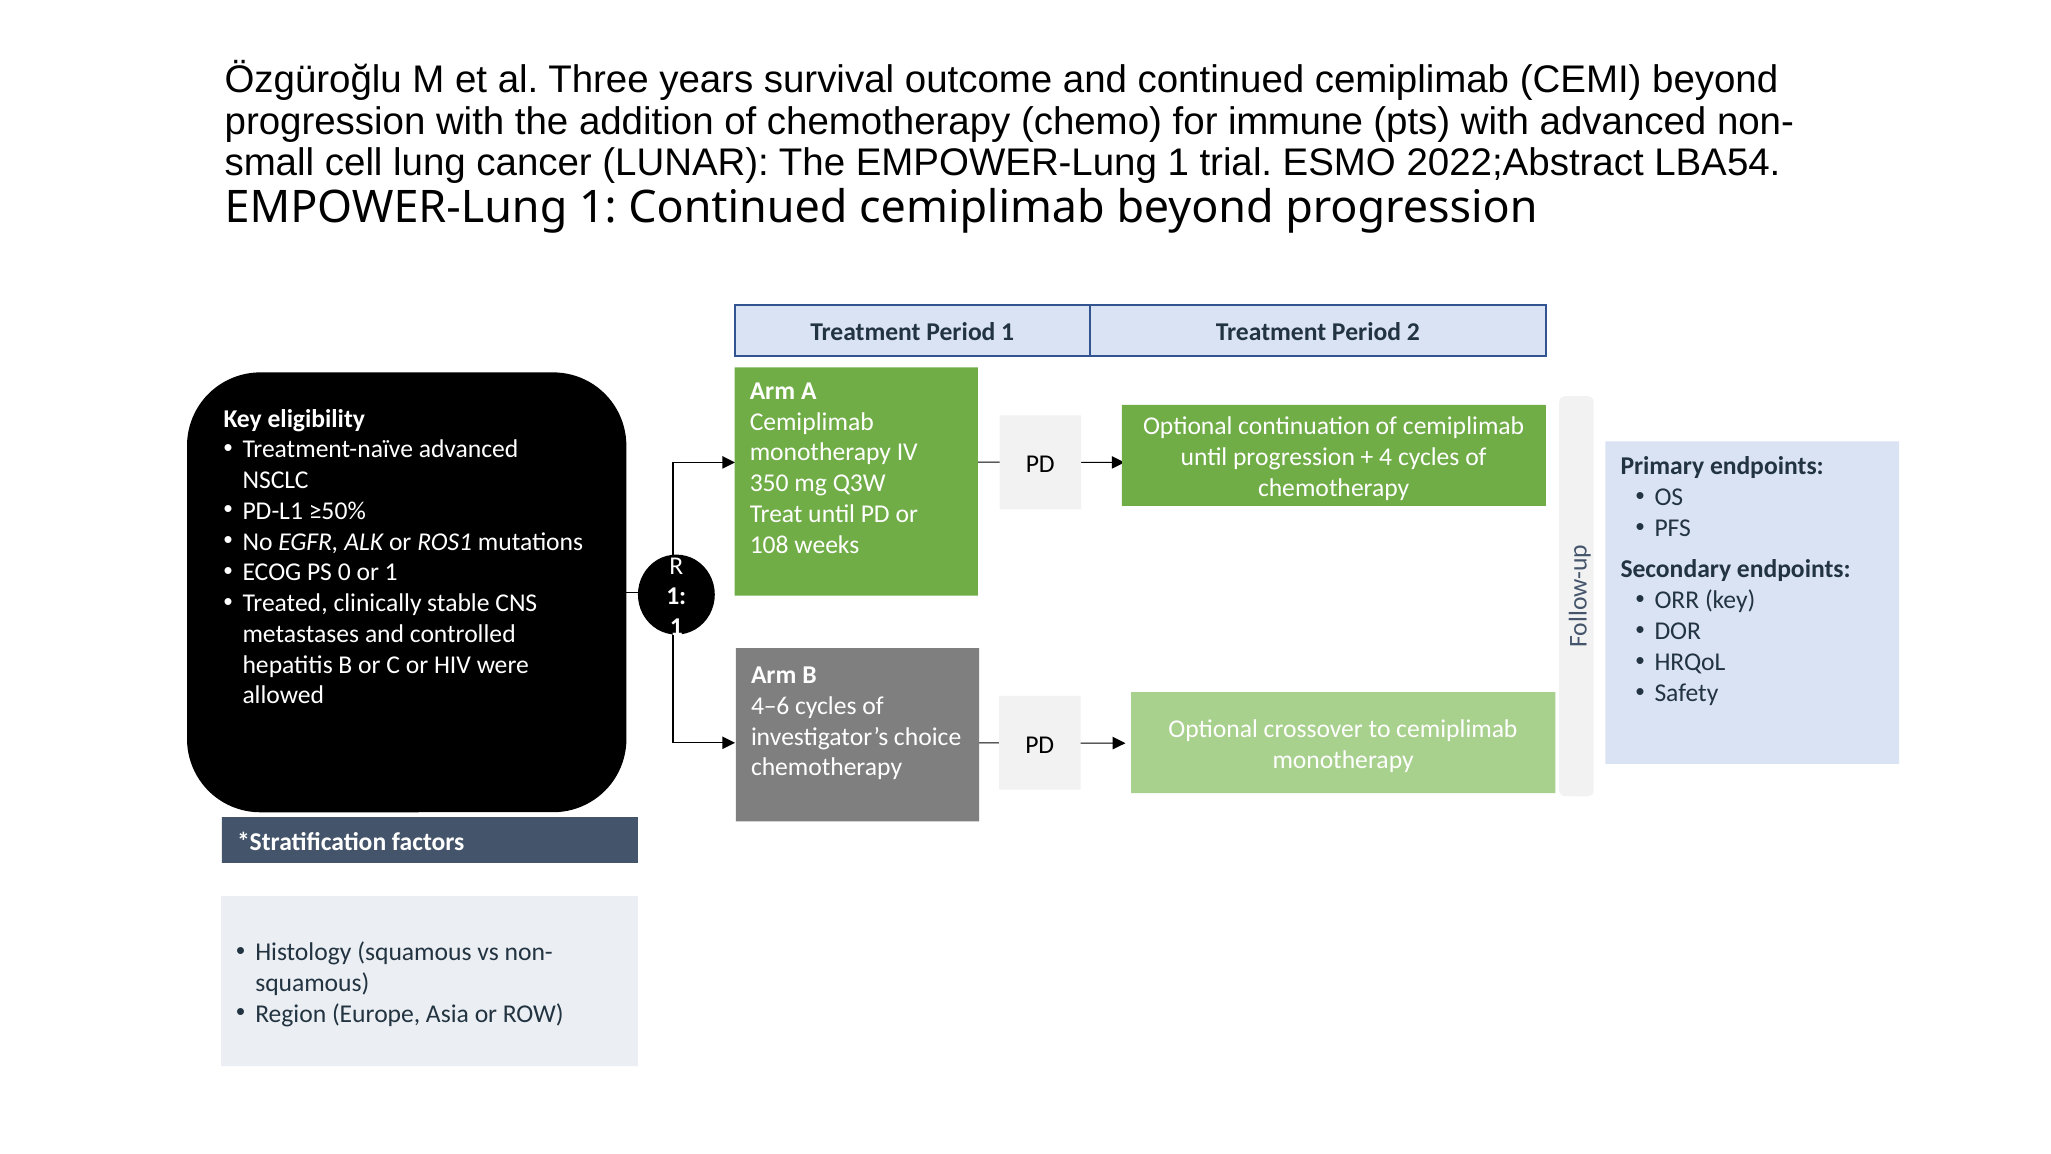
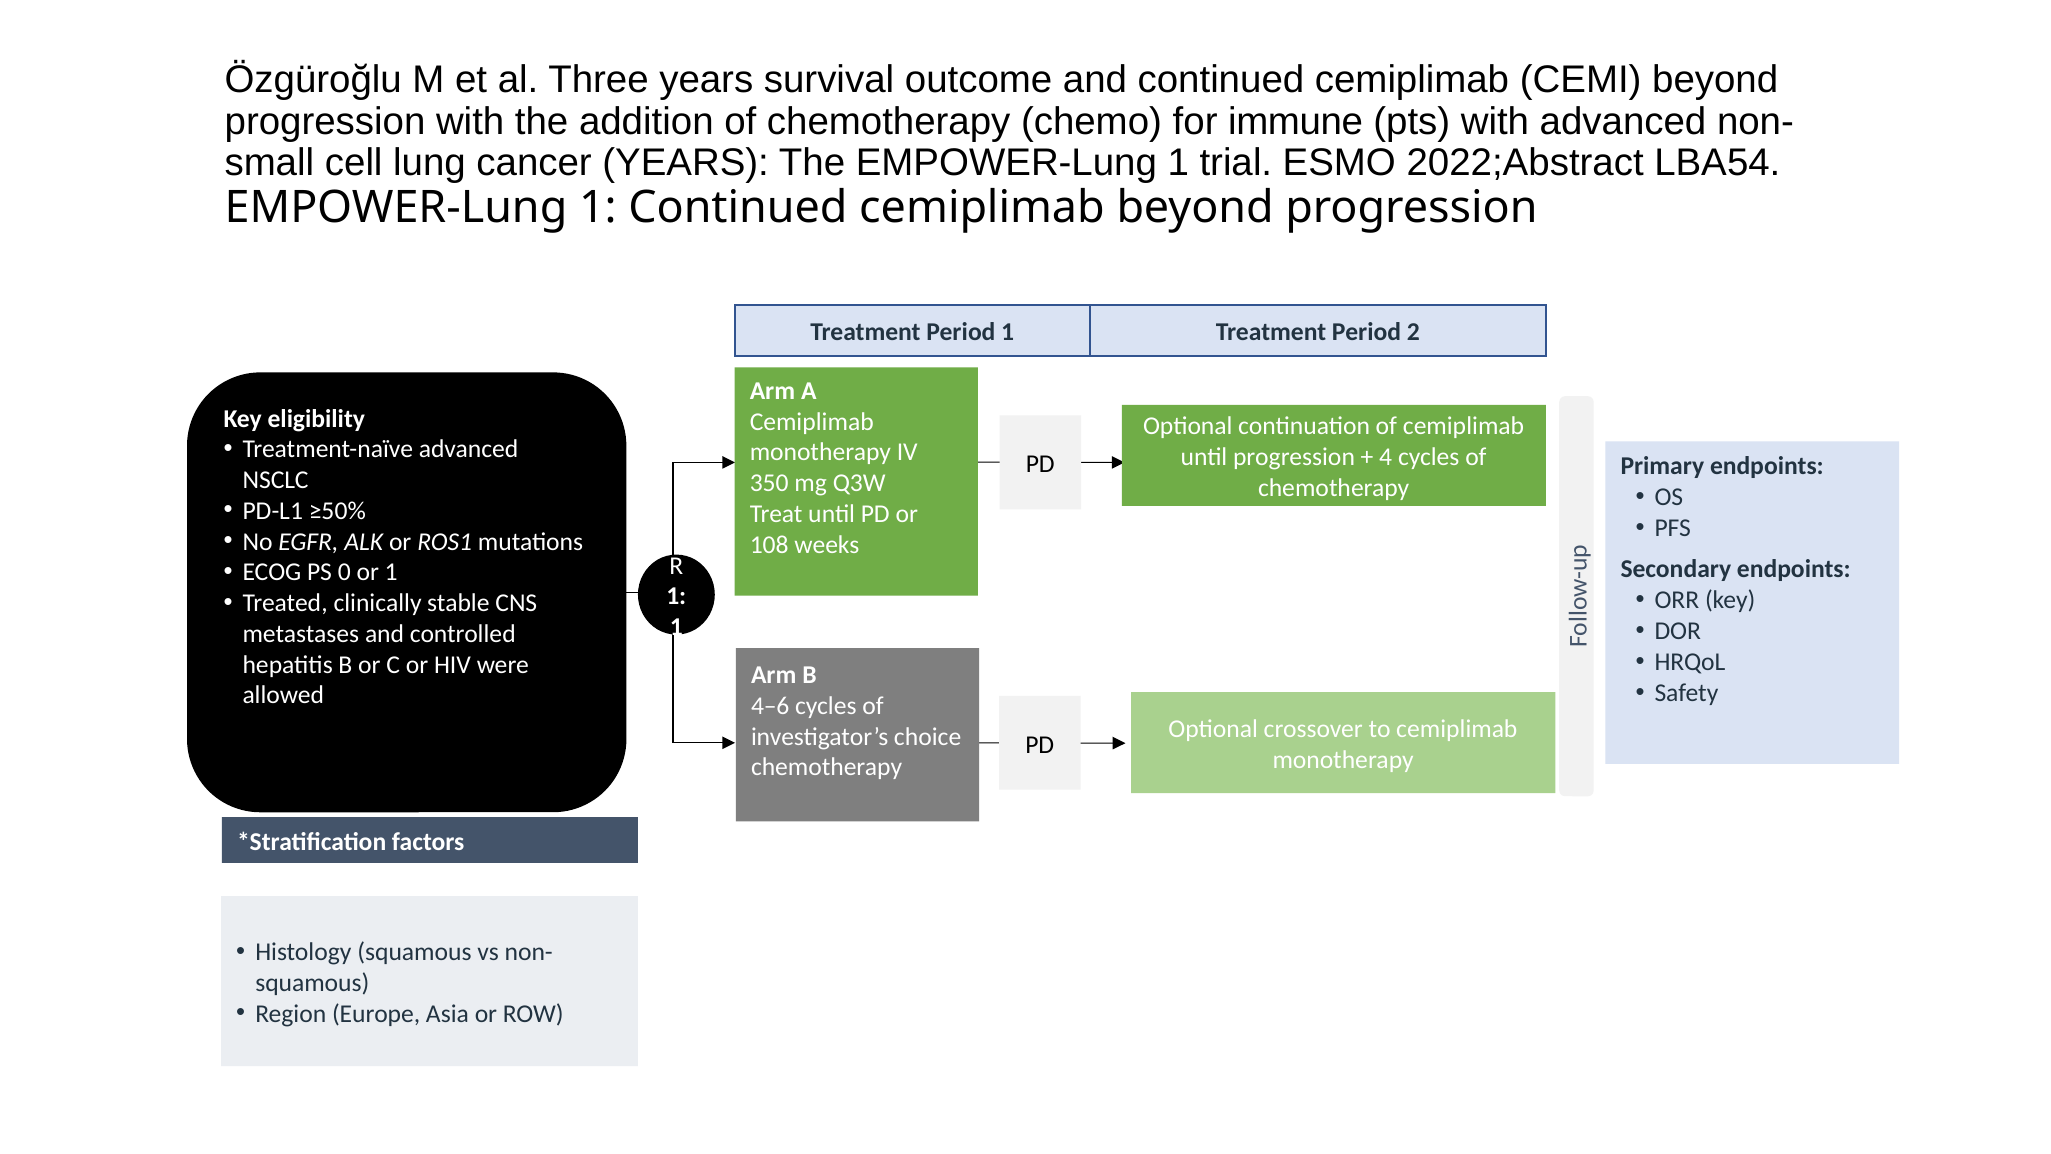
cancer LUNAR: LUNAR -> YEARS (686, 163)
